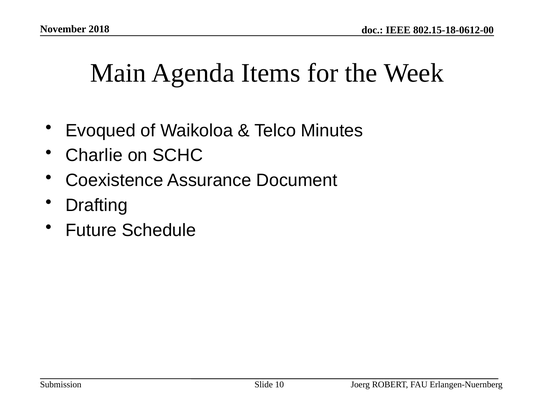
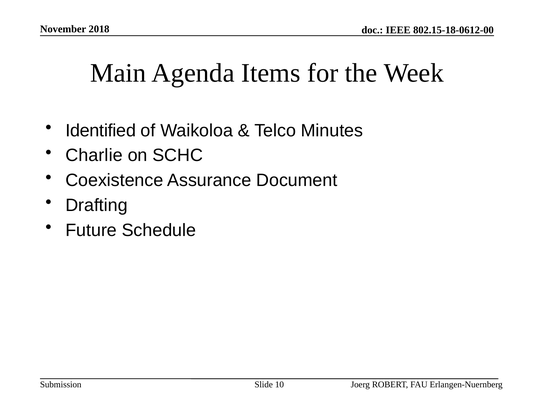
Evoqued: Evoqued -> Identified (101, 130)
